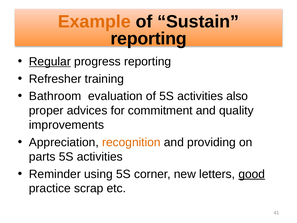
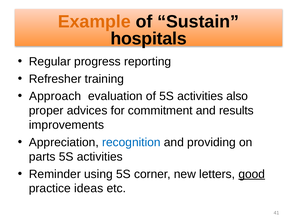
reporting: reporting -> hospitals (149, 39)
Regular underline: present -> none (50, 61)
Bathroom: Bathroom -> Approach (55, 96)
quality: quality -> results (236, 110)
recognition colour: orange -> blue (131, 142)
scrap: scrap -> ideas (89, 188)
